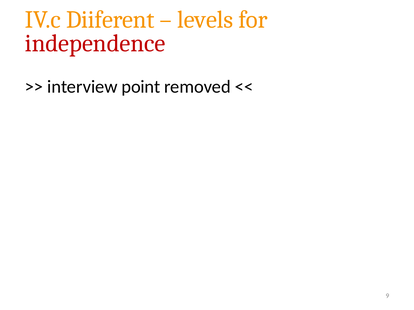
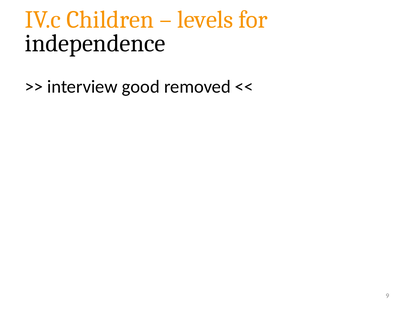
Diiferent: Diiferent -> Children (110, 20)
independence colour: red -> black (95, 43)
point: point -> good (141, 87)
